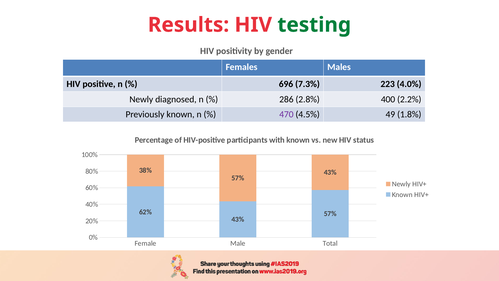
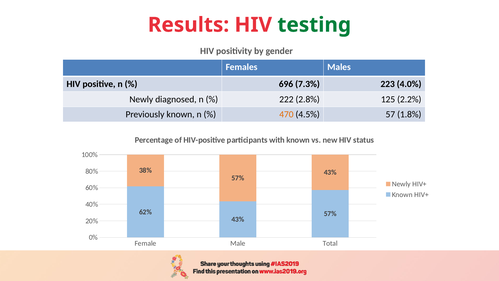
286: 286 -> 222 (286, 99)
400: 400 -> 125 (388, 99)
470 colour: purple -> orange (286, 114)
49: 49 -> 57 (390, 114)
